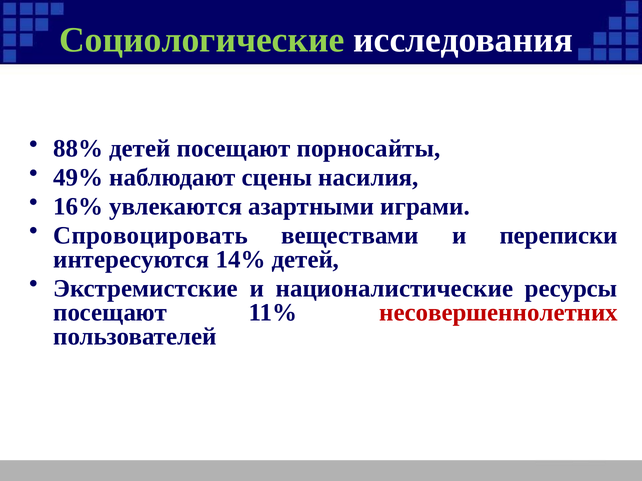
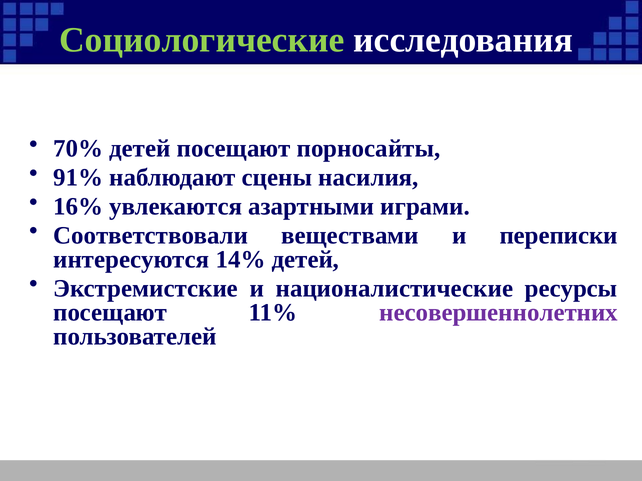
88%: 88% -> 70% (78, 149)
49%: 49% -> 91% (78, 178)
Спровоцировать: Спровоцировать -> Соответствовали (151, 236)
несовершеннолетних colour: red -> purple (499, 313)
